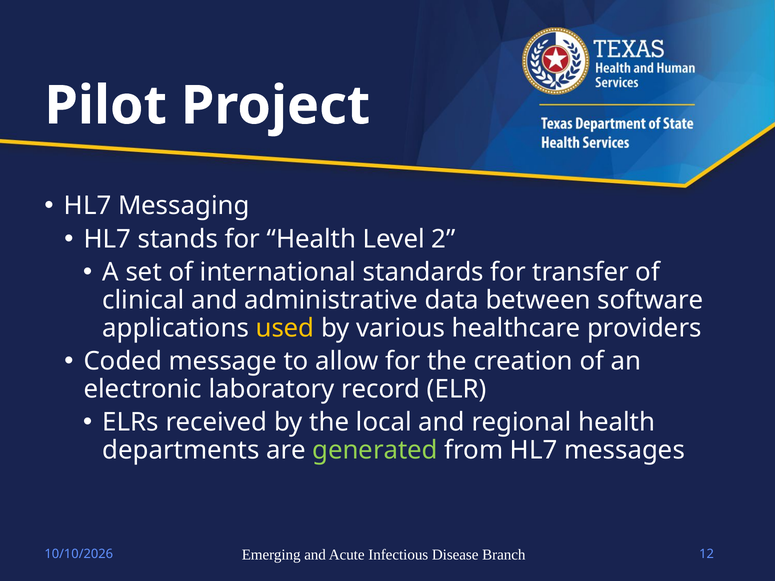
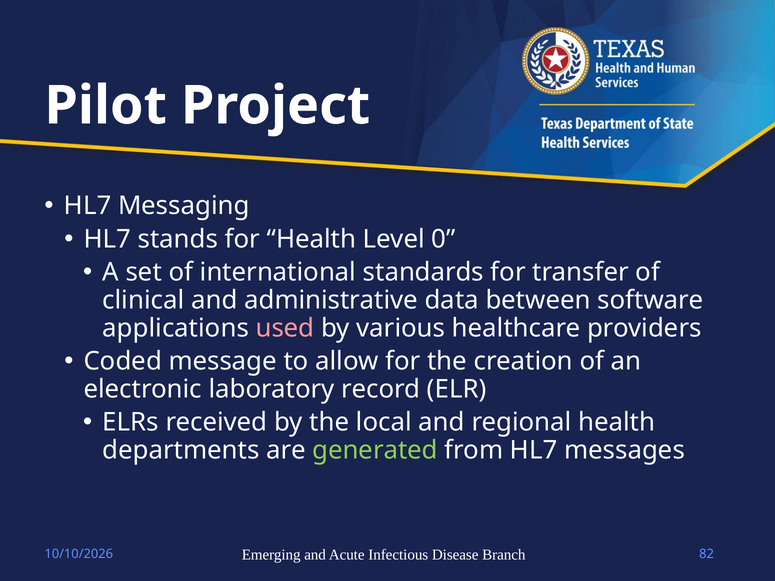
2: 2 -> 0 (443, 239)
used colour: yellow -> pink (285, 328)
12: 12 -> 82 (707, 554)
